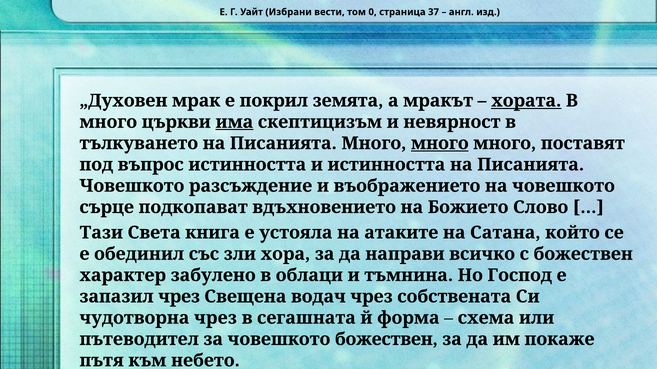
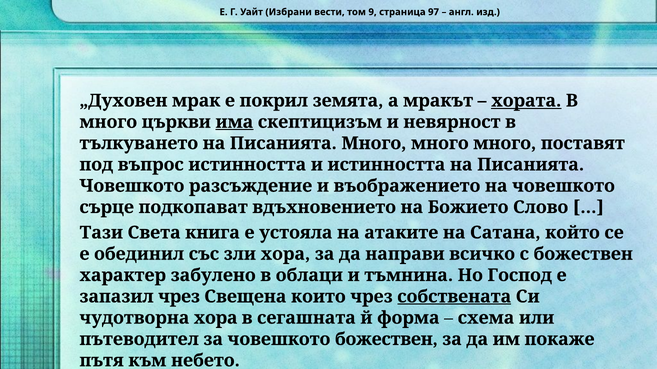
0: 0 -> 9 (373, 12)
37: 37 -> 97 (434, 12)
много underline: present -> none (440, 143)
водач: водач -> които (318, 297)
собствената underline: none -> present (454, 297)
чудотворна чрез: чрез -> хора (216, 318)
